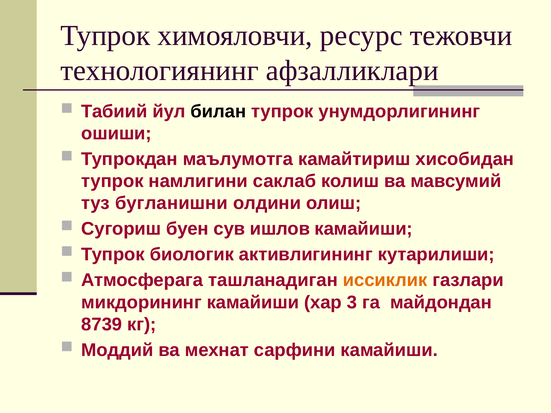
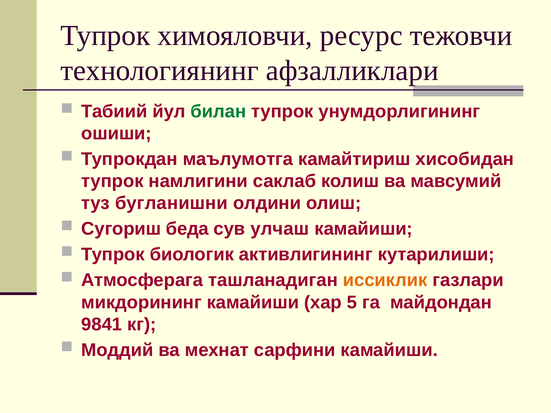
билан colour: black -> green (218, 111)
буен: буен -> беда (187, 229)
ишлов: ишлов -> улчаш (280, 229)
3: 3 -> 5 (352, 302)
8739: 8739 -> 9841 (102, 325)
